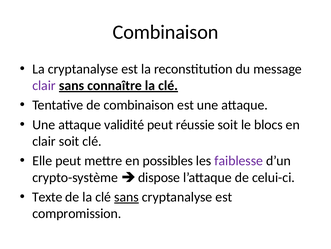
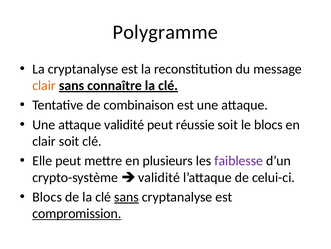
Combinaison: Combinaison -> Polygramme (165, 32)
clair colour: purple -> orange (44, 85)
possibles: possibles -> plusieurs (168, 160)
dispose: dispose -> validité (159, 177)
Texte: Texte -> Blocs (47, 196)
compromission underline: none -> present (77, 213)
